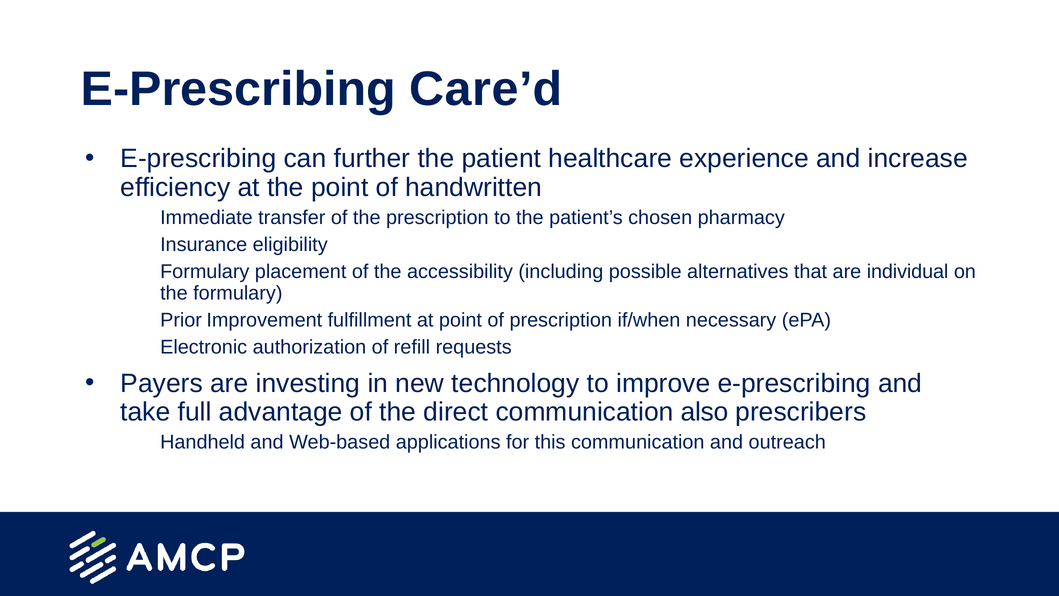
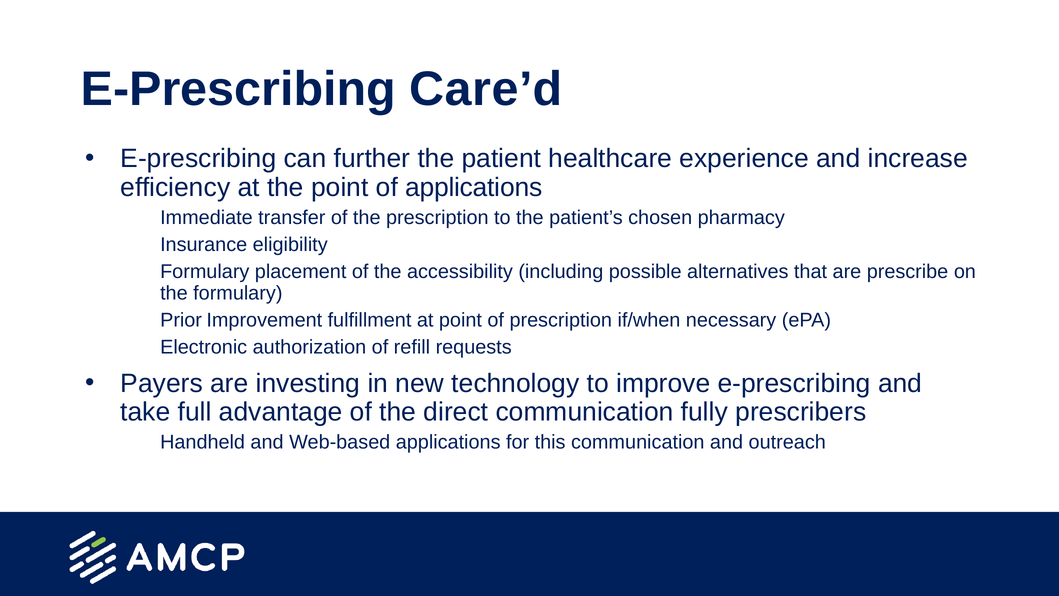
of handwritten: handwritten -> applications (474, 187)
individual: individual -> prescribe (908, 272)
also: also -> fully (704, 412)
